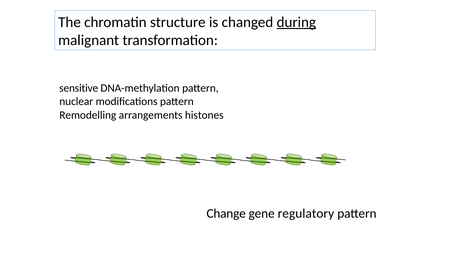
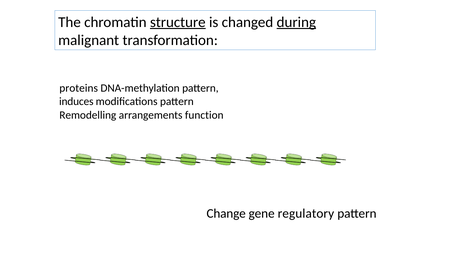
structure underline: none -> present (178, 22)
sensitive: sensitive -> proteins (79, 88)
nuclear: nuclear -> induces (76, 102)
histones: histones -> function (204, 115)
